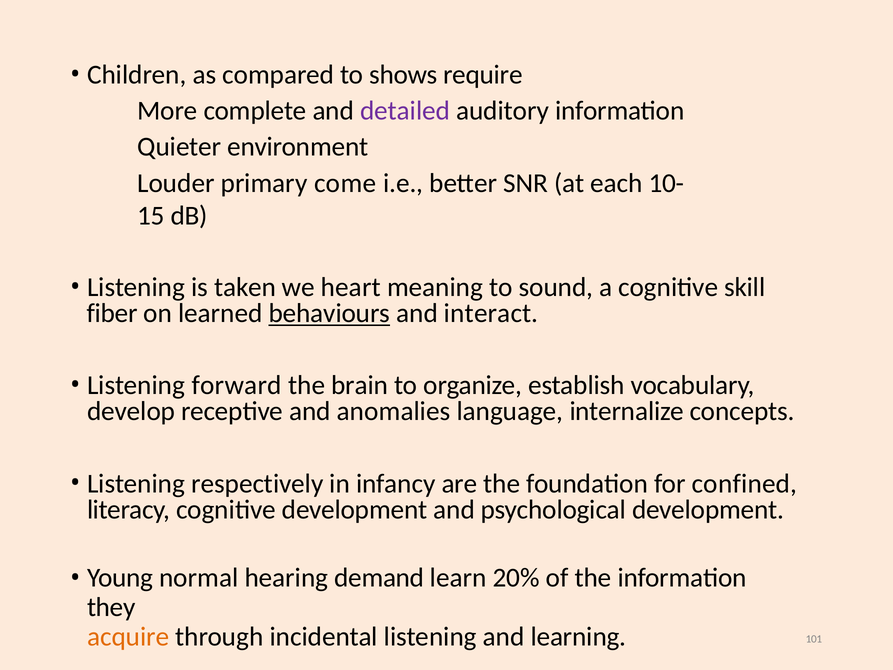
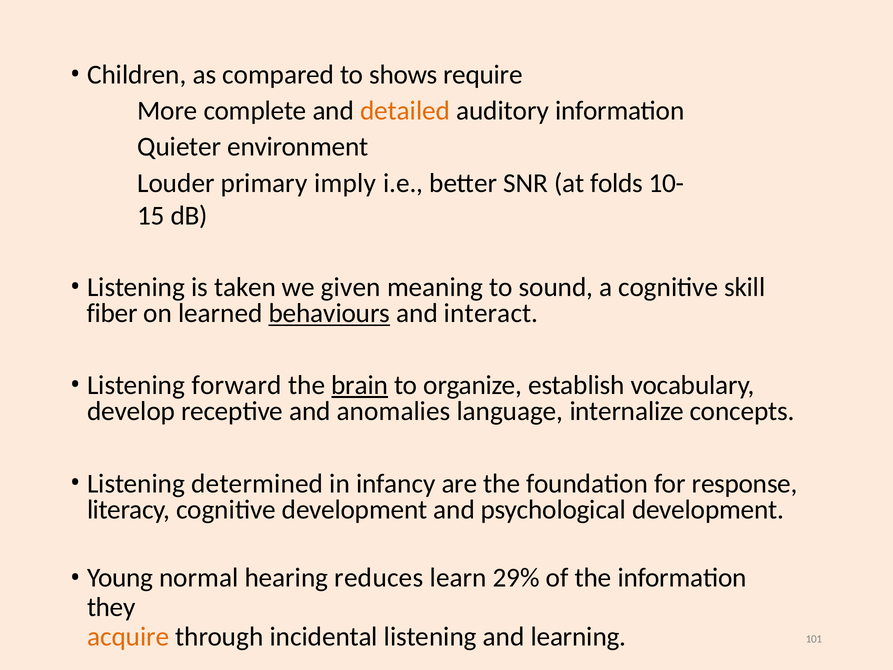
detailed colour: purple -> orange (405, 111)
come: come -> imply (345, 183)
each: each -> folds (617, 183)
heart: heart -> given (351, 287)
brain underline: none -> present (360, 385)
respectively: respectively -> determined (257, 483)
confined: confined -> response (745, 483)
demand: demand -> reduces (379, 578)
20%: 20% -> 29% (516, 578)
